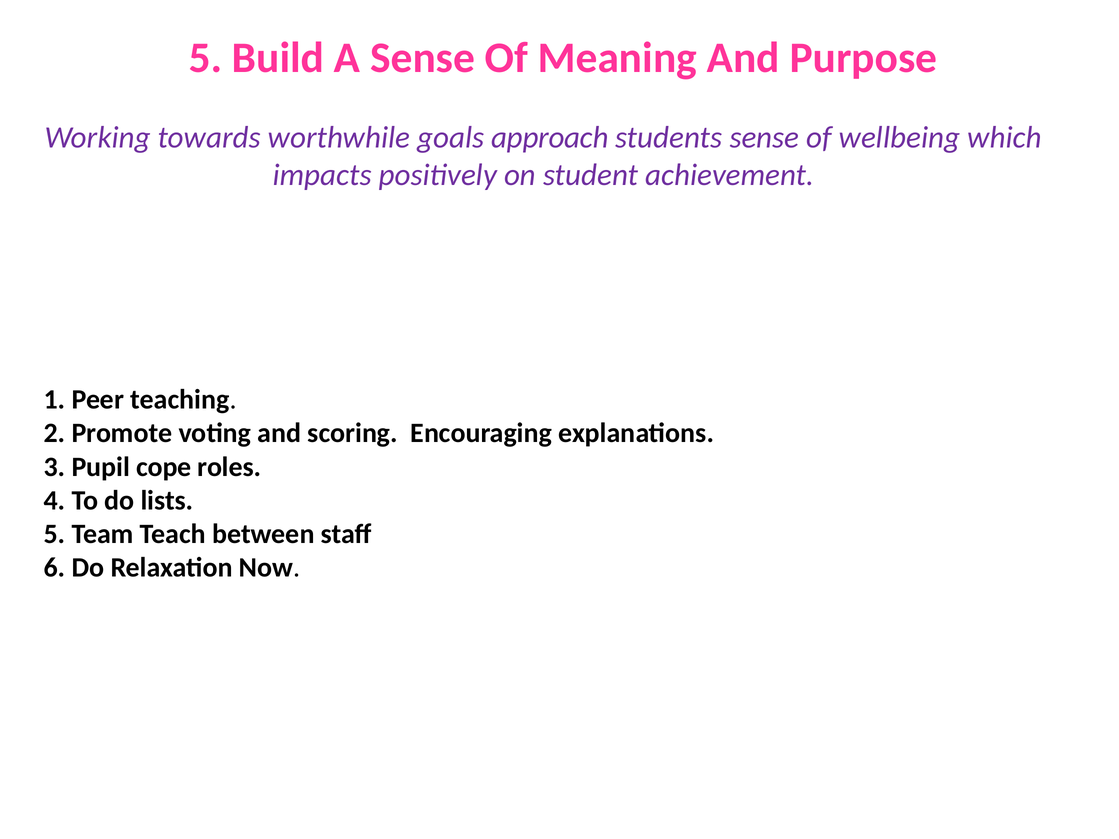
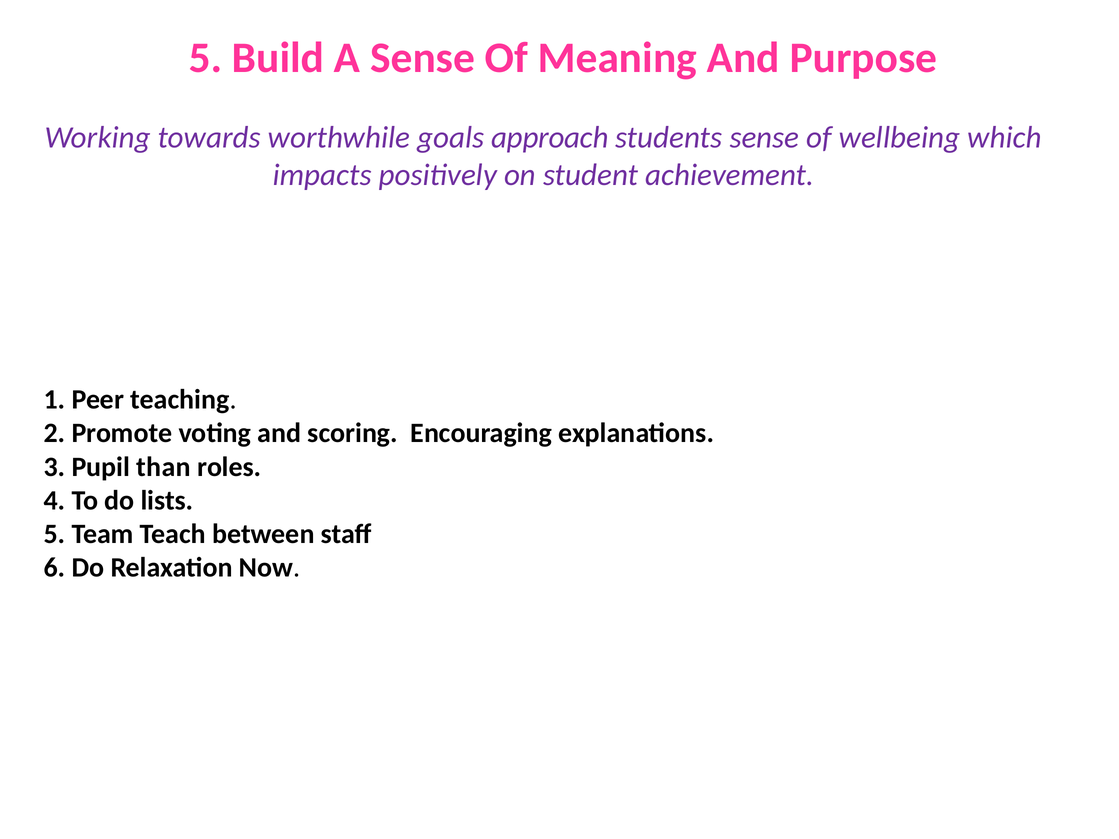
cope: cope -> than (164, 467)
